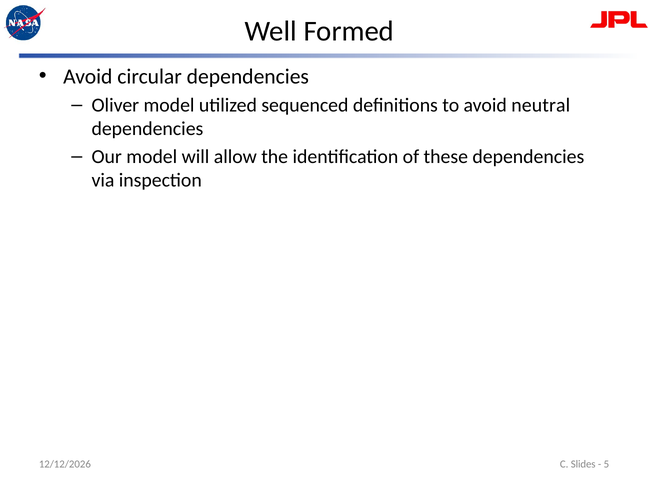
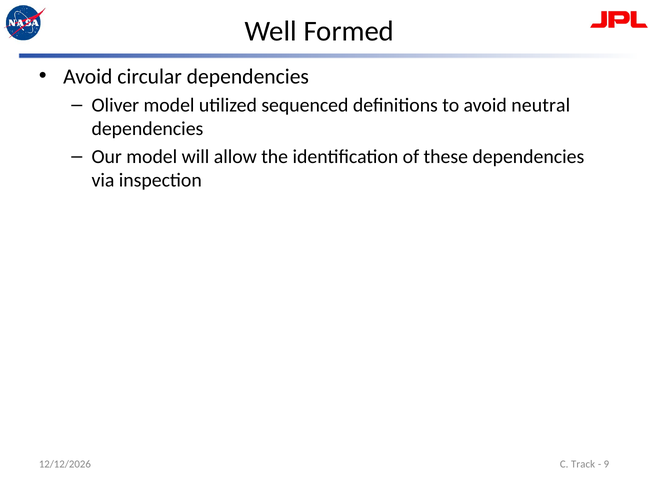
Slides: Slides -> Track (583, 464)
5: 5 -> 9 (606, 464)
